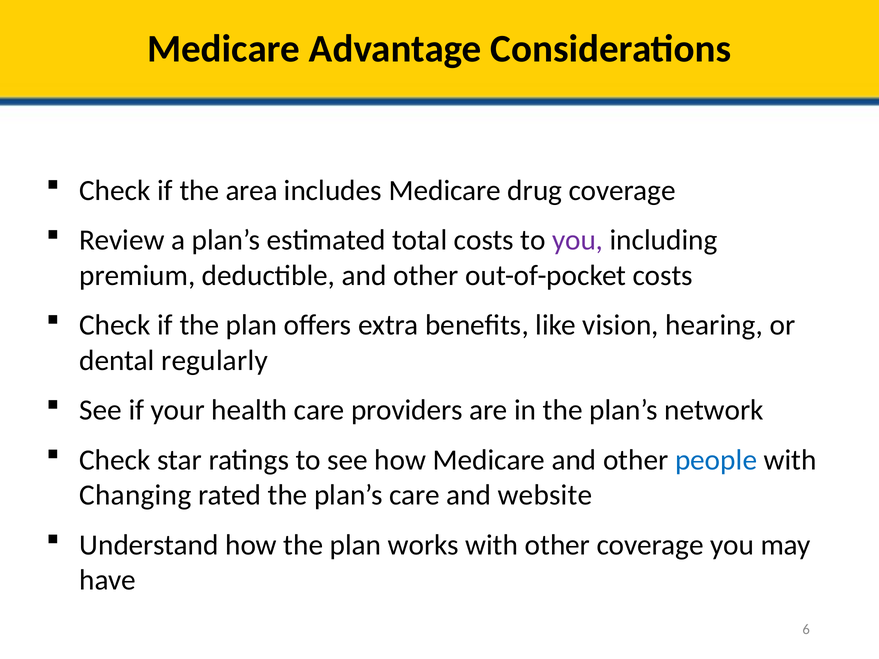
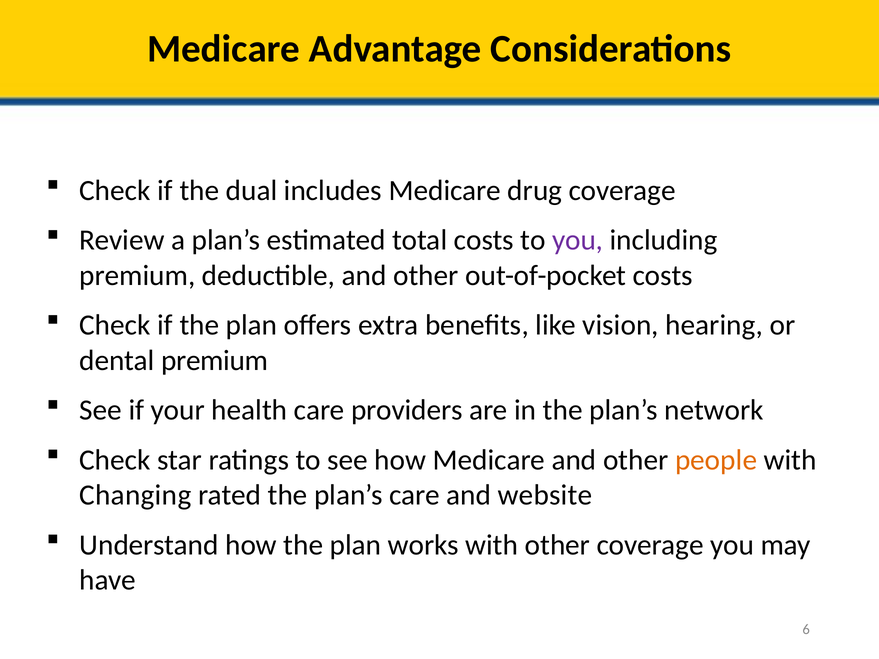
area: area -> dual (252, 191)
dental regularly: regularly -> premium (215, 361)
people colour: blue -> orange (716, 460)
